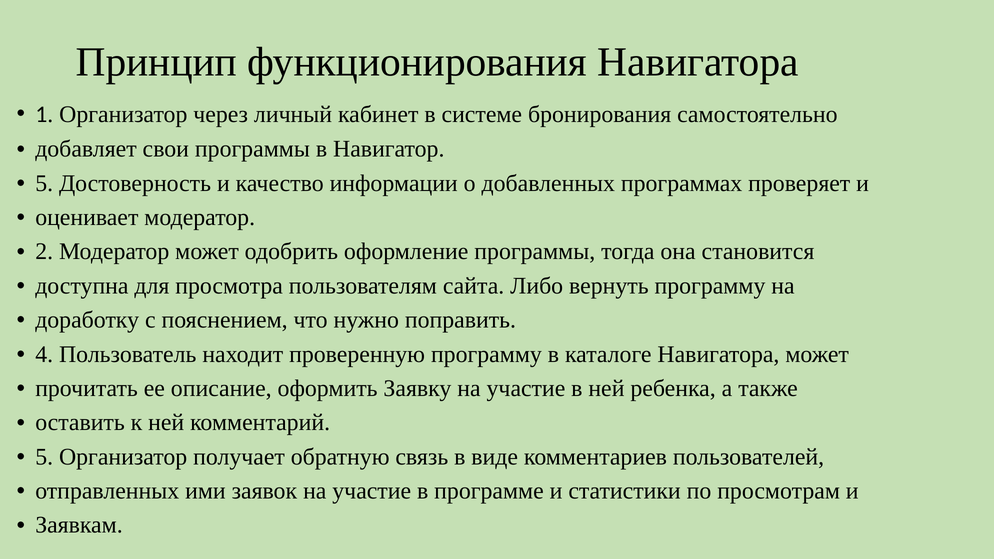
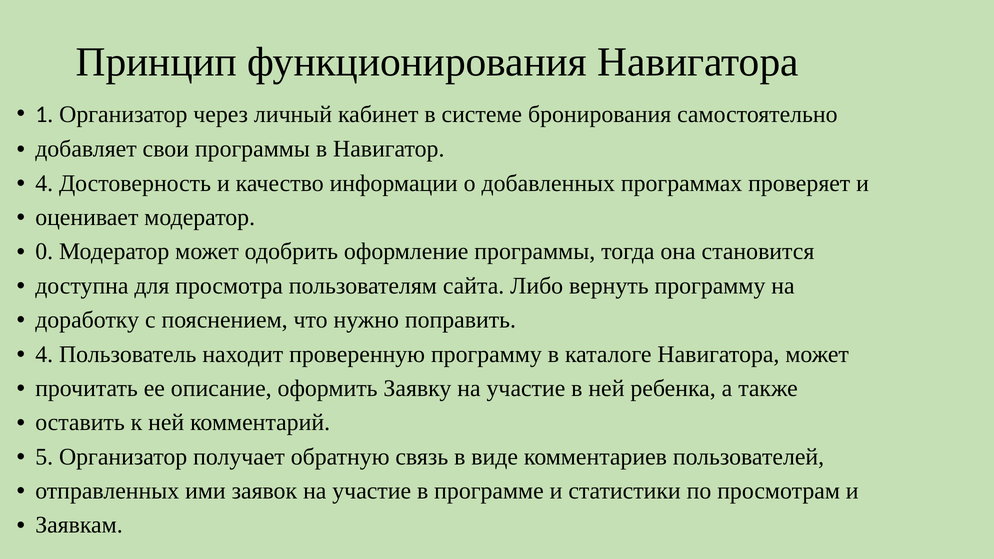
5: 5 -> 4 (44, 183)
2: 2 -> 0 (44, 252)
